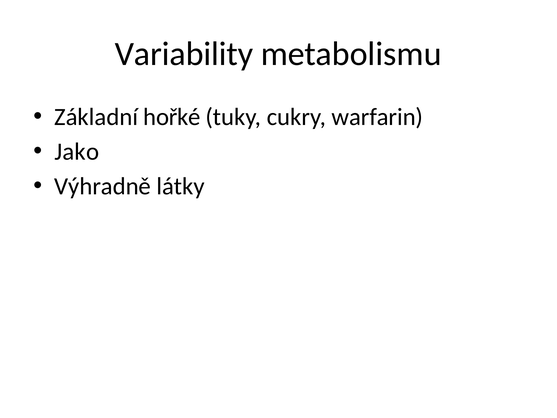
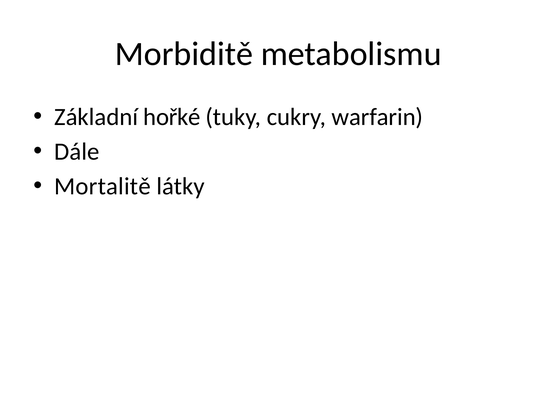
Variability: Variability -> Morbiditě (184, 54)
Jako: Jako -> Dále (77, 152)
Výhradně: Výhradně -> Mortalitě (103, 186)
